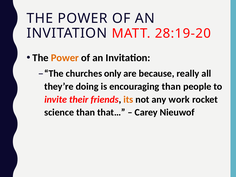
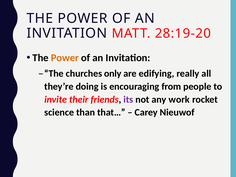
because: because -> edifying (157, 73)
encouraging than: than -> from (171, 86)
its colour: orange -> purple (128, 99)
